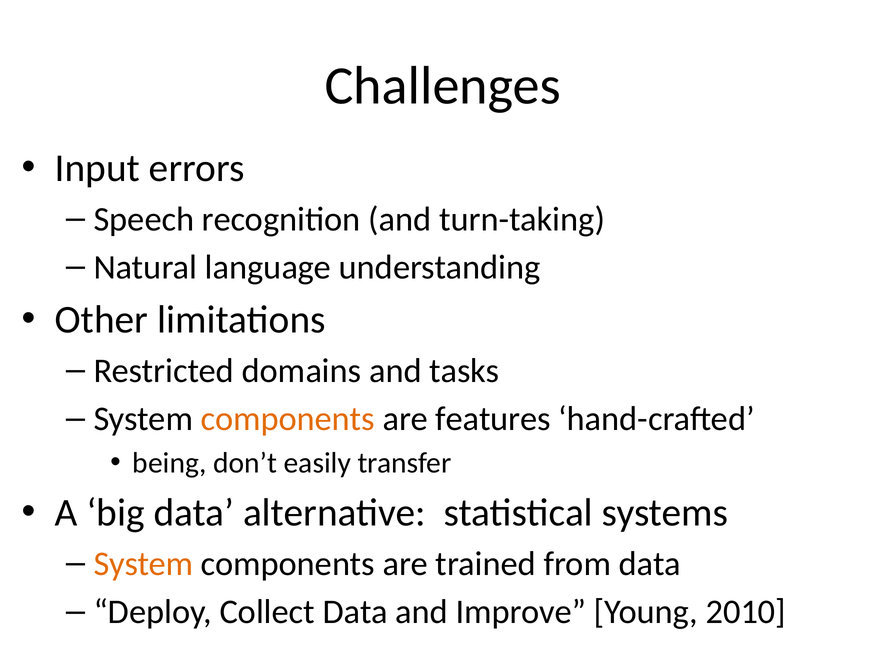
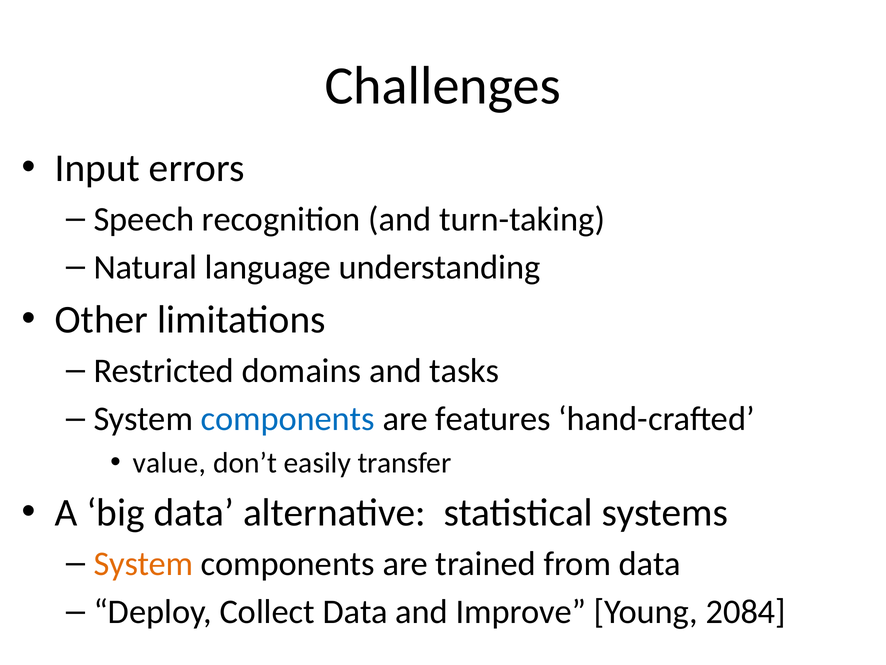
components colour: orange -> blue (288, 419)
being: being -> value (169, 463)
2010: 2010 -> 2084 (746, 612)
